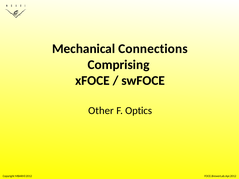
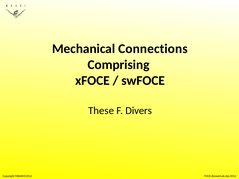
Other: Other -> These (101, 111)
Optics: Optics -> Divers (139, 111)
